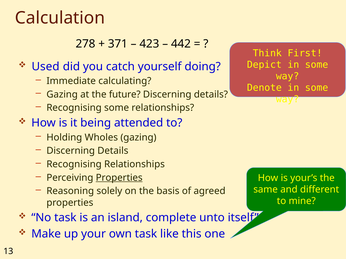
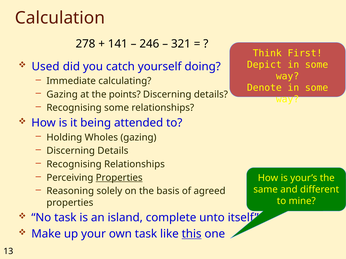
371: 371 -> 141 (118, 44)
423: 423 -> 246 (149, 44)
442: 442 -> 321 (181, 44)
future: future -> points (125, 95)
this underline: none -> present (192, 234)
